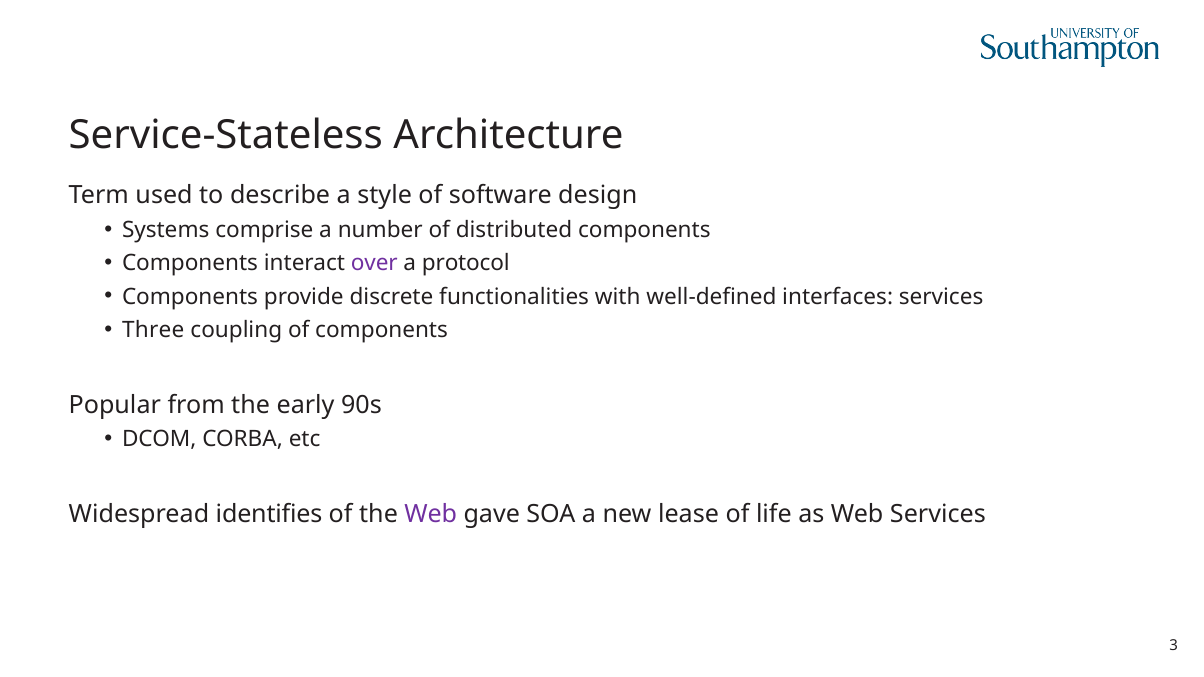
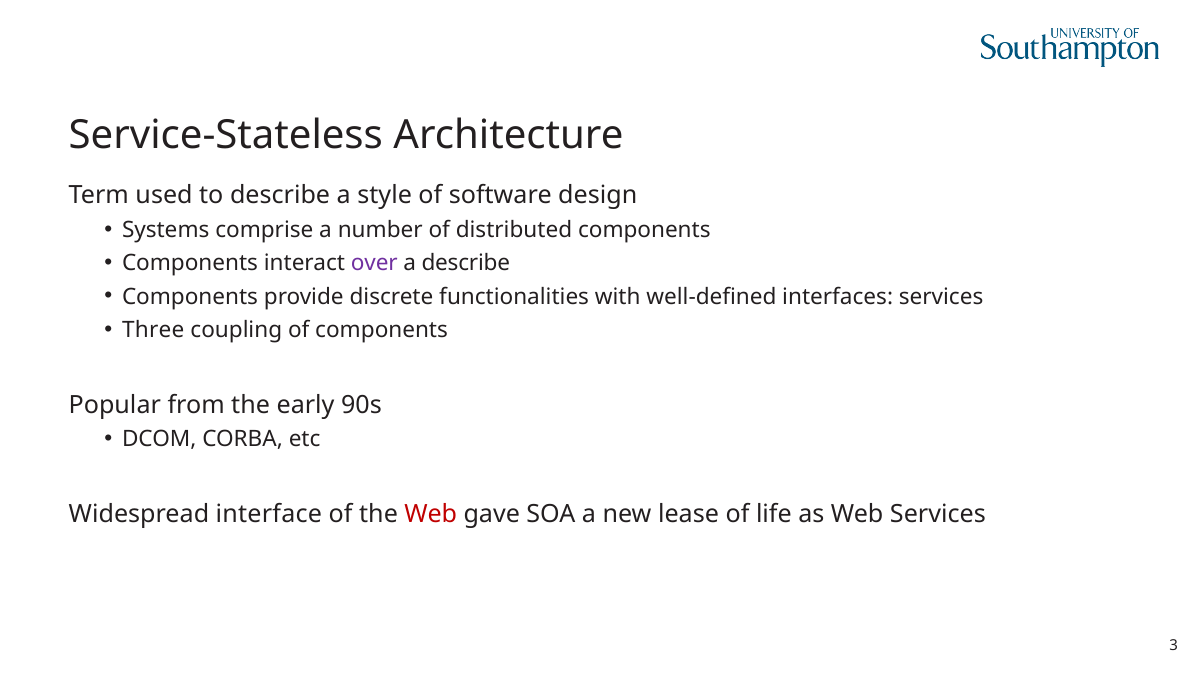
a protocol: protocol -> describe (466, 264)
identifies: identifies -> interface (269, 514)
Web colour: purple -> red (431, 514)
